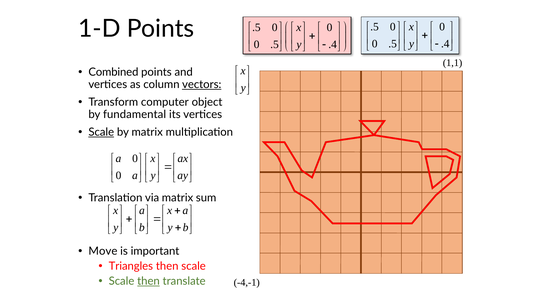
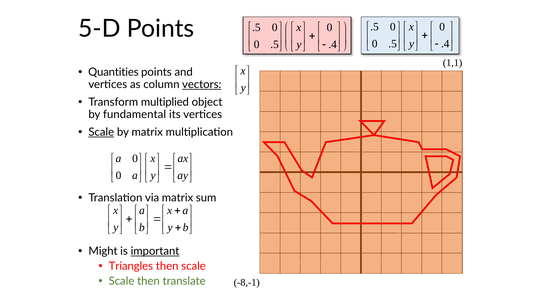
1-D: 1-D -> 5-D (99, 29)
Combined: Combined -> Quantities (113, 72)
computer: computer -> multiplied (165, 102)
Move: Move -> Might (103, 251)
important underline: none -> present (155, 251)
then underline: present -> none (148, 281)
-4,-1: -4,-1 -> -8,-1 (247, 282)
